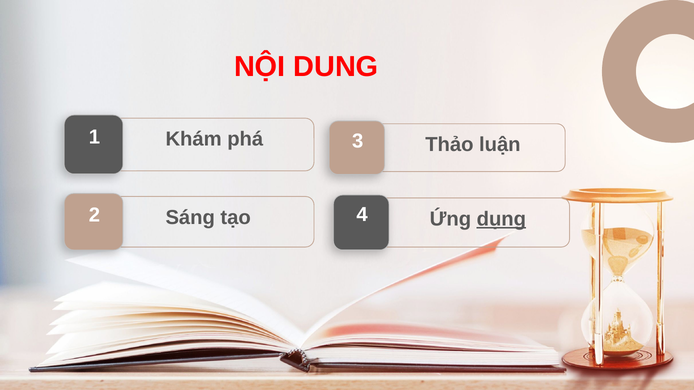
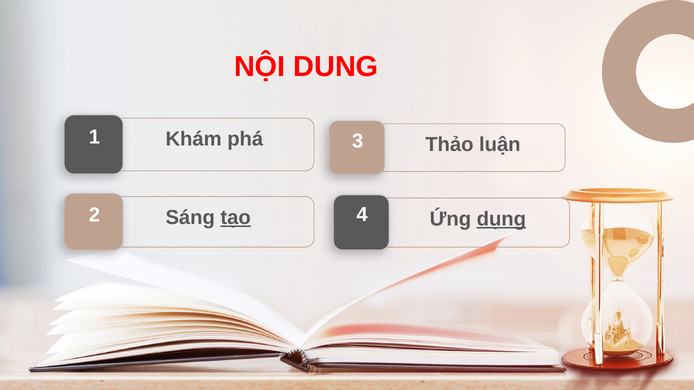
tạo underline: none -> present (236, 218)
